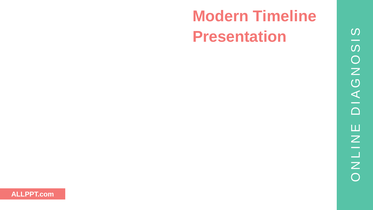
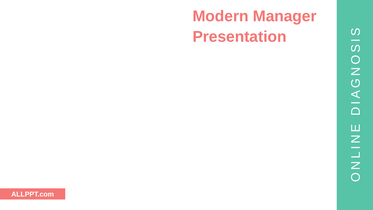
Timeline: Timeline -> Manager (285, 16)
